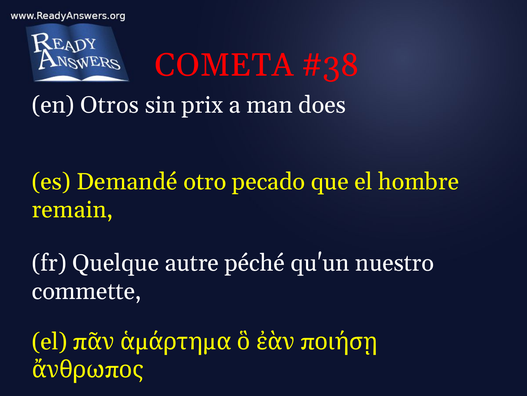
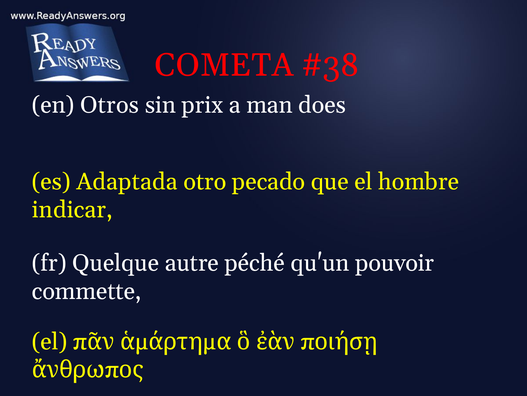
Demandé: Demandé -> Adaptada (127, 181)
remain: remain -> indicar (72, 210)
nuestro: nuestro -> pouvoir (395, 263)
